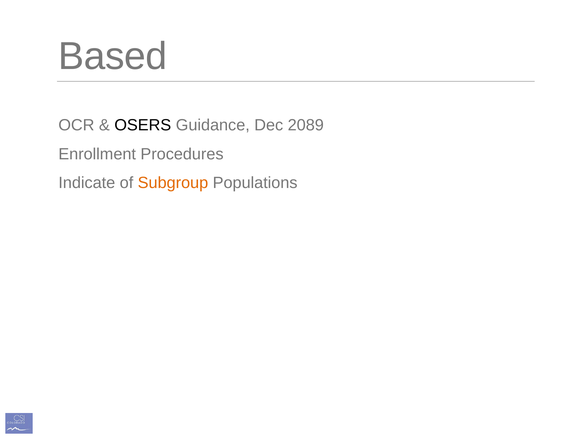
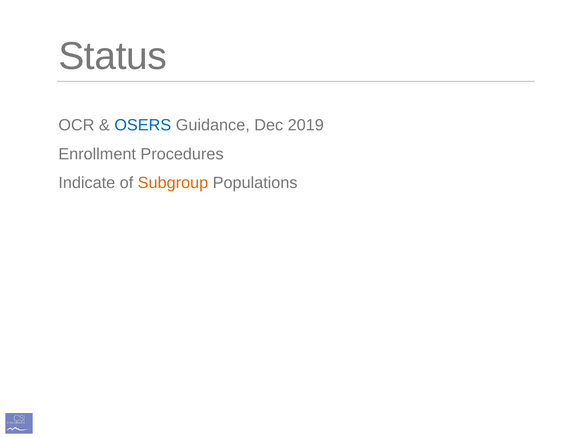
Based: Based -> Status (113, 56)
OSERS colour: black -> blue (143, 125)
2089: 2089 -> 2019 (306, 125)
